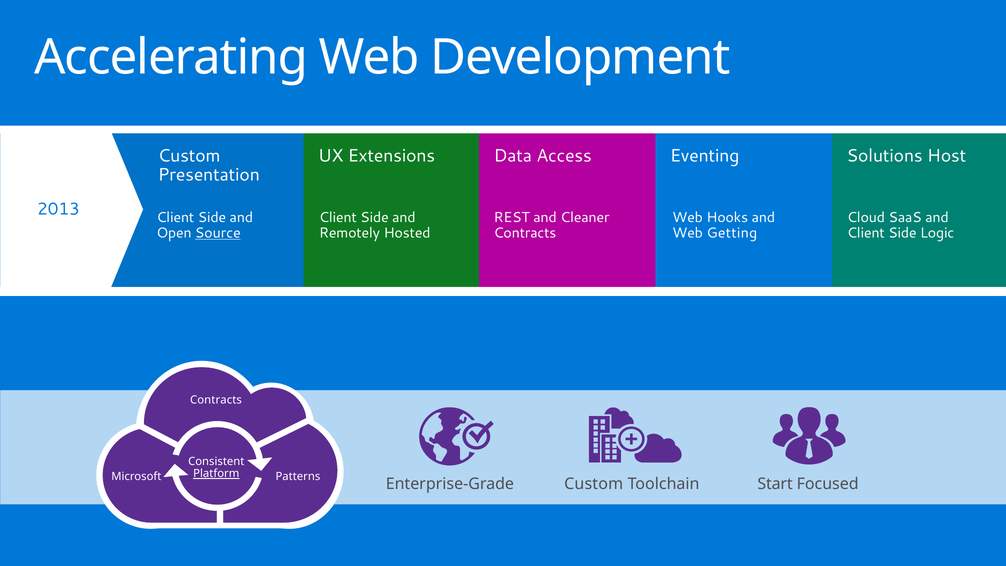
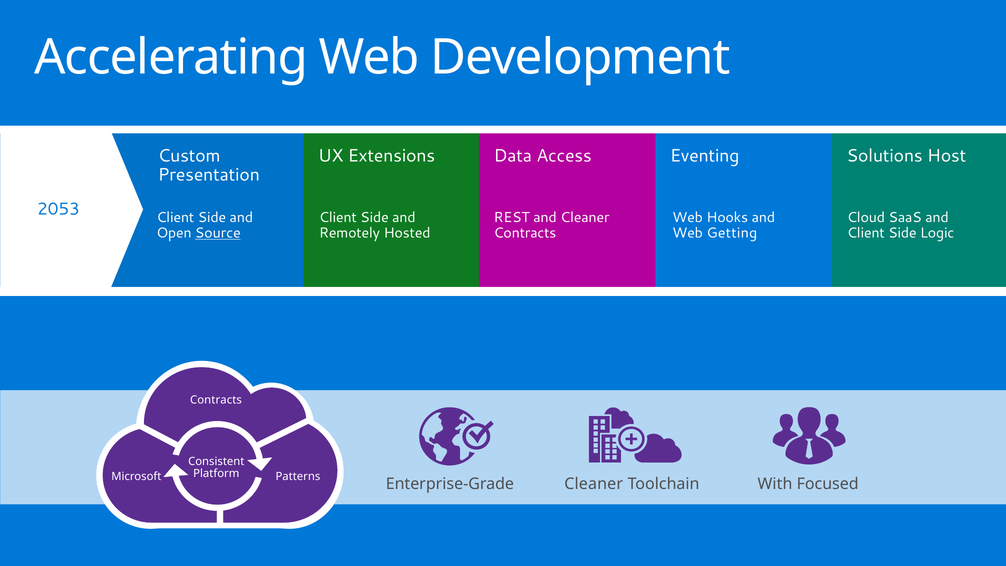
2013: 2013 -> 2053 (58, 209)
Platform underline: present -> none (216, 474)
Enterprise-Grade Custom: Custom -> Cleaner (594, 484)
Start: Start -> With (775, 484)
